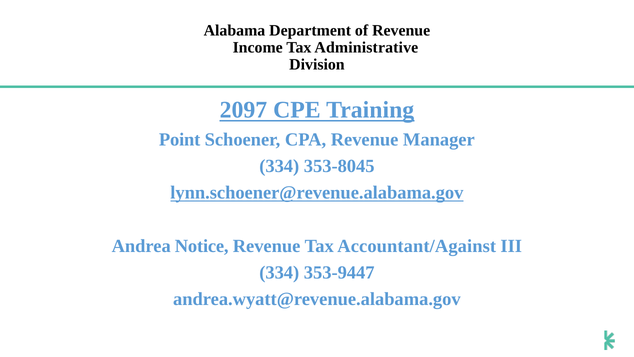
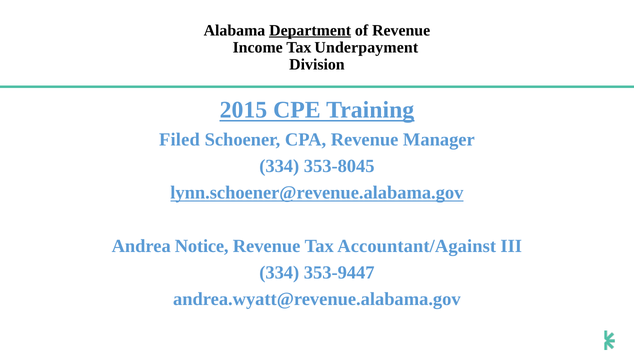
Department underline: none -> present (310, 30)
Administrative: Administrative -> Underpayment (366, 47)
2097: 2097 -> 2015 (243, 110)
Point: Point -> Filed (179, 139)
